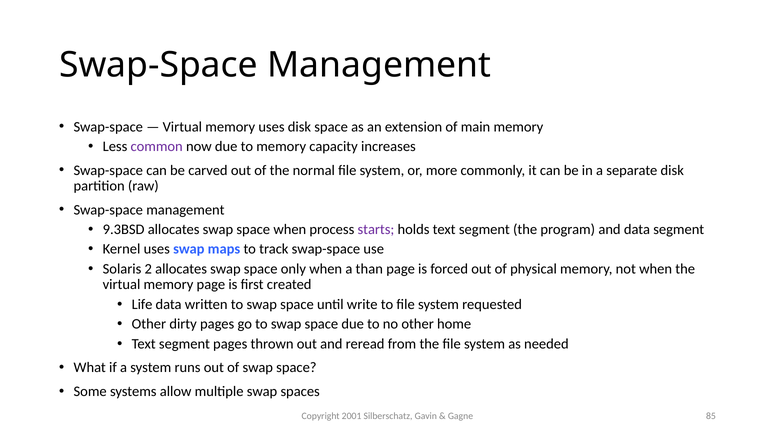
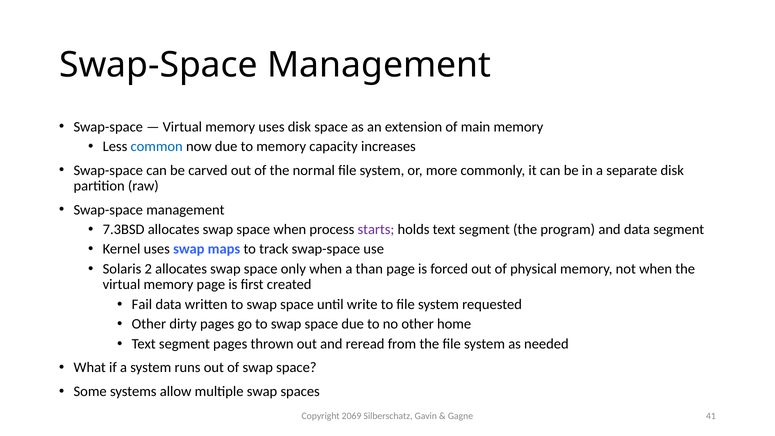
common colour: purple -> blue (157, 146)
9.3BSD: 9.3BSD -> 7.3BSD (124, 229)
Life: Life -> Fail (142, 304)
2001: 2001 -> 2069 (352, 416)
85: 85 -> 41 (711, 416)
